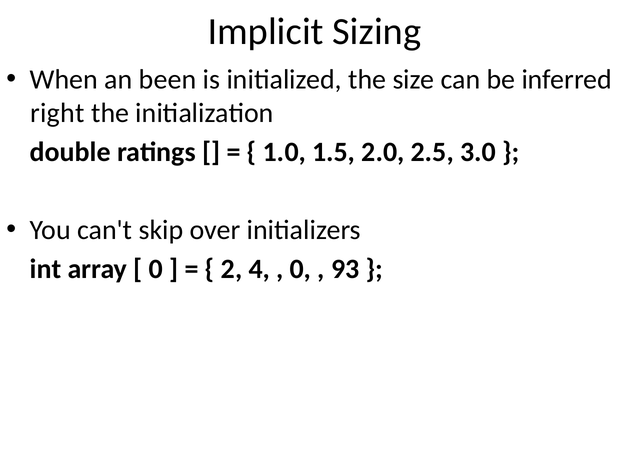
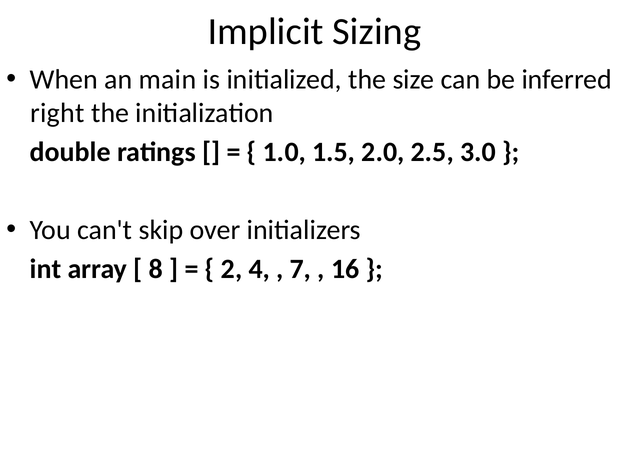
been: been -> main (168, 80)
0: 0 -> 8 (156, 270)
0: 0 -> 7 (300, 270)
93: 93 -> 16 (345, 270)
